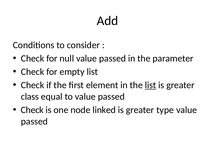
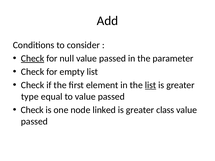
Check underline: none -> present (33, 58)
class: class -> type (30, 97)
type: type -> class (165, 110)
